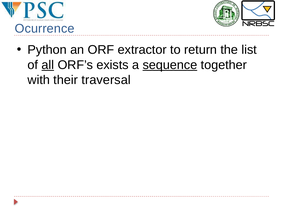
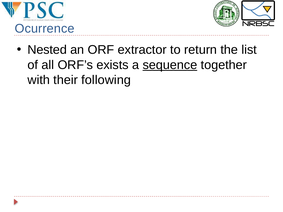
Python: Python -> Nested (47, 50)
all underline: present -> none (48, 65)
traversal: traversal -> following (106, 80)
